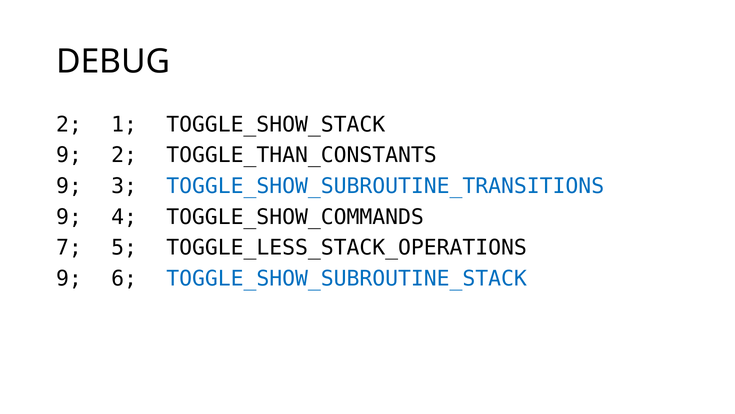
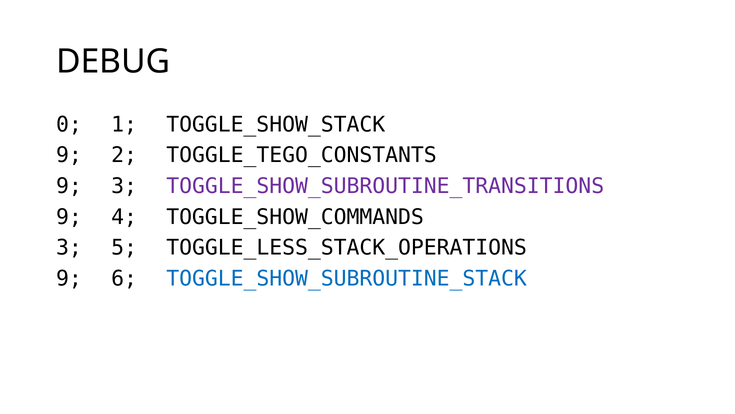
2: 2 -> 0 (69, 124)
TOGGLE_THAN_CONSTANTS: TOGGLE_THAN_CONSTANTS -> TOGGLE_TEGO_CONSTANTS (302, 155)
TOGGLE_SHOW_SUBROUTINE_TRANSITIONS colour: blue -> purple (385, 186)
7: 7 -> 3 (69, 248)
